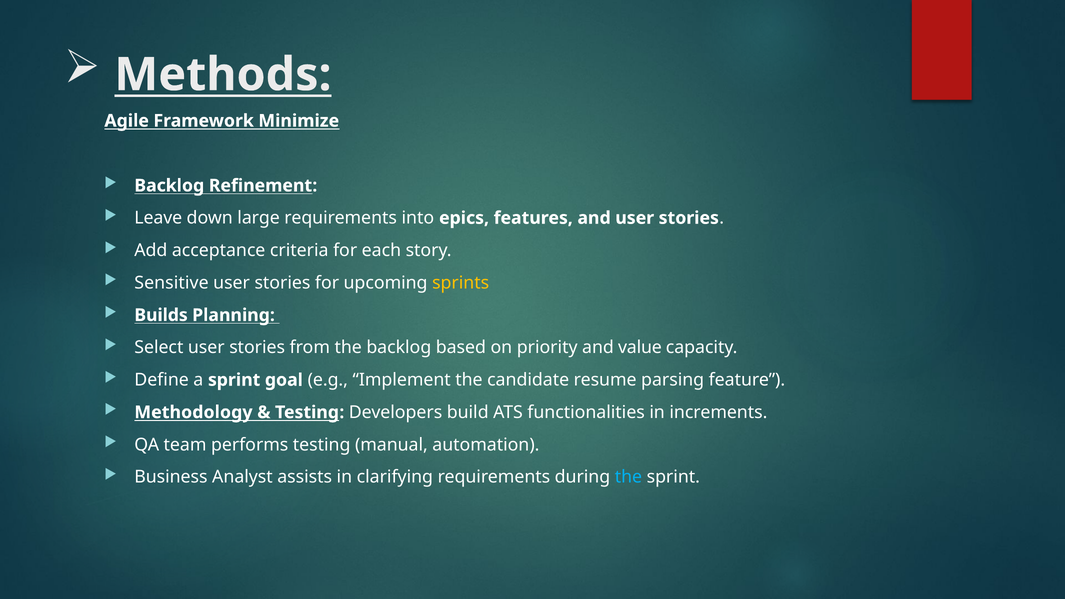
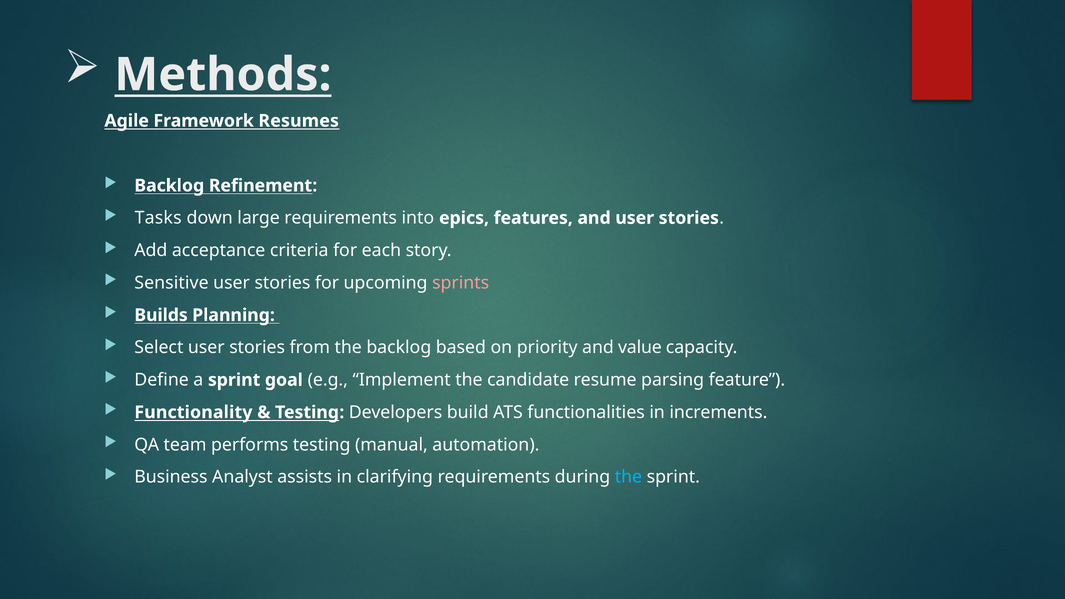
Minimize: Minimize -> Resumes (299, 121)
Leave: Leave -> Tasks (158, 218)
sprints colour: yellow -> pink (461, 283)
Methodology: Methodology -> Functionality (193, 412)
